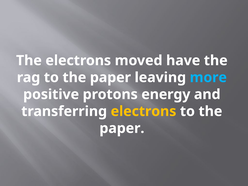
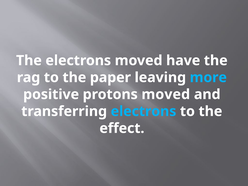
protons energy: energy -> moved (166, 94)
electrons colour: yellow -> light blue (144, 111)
paper: paper -> effect (122, 128)
